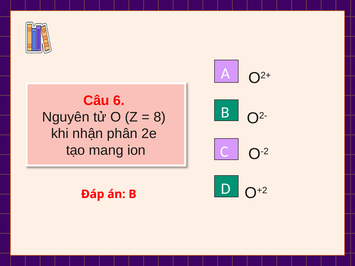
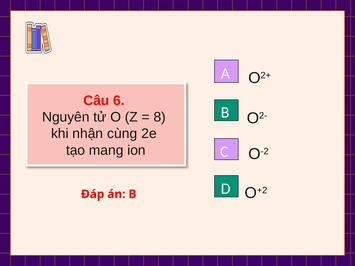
phân: phân -> cùng (122, 134)
